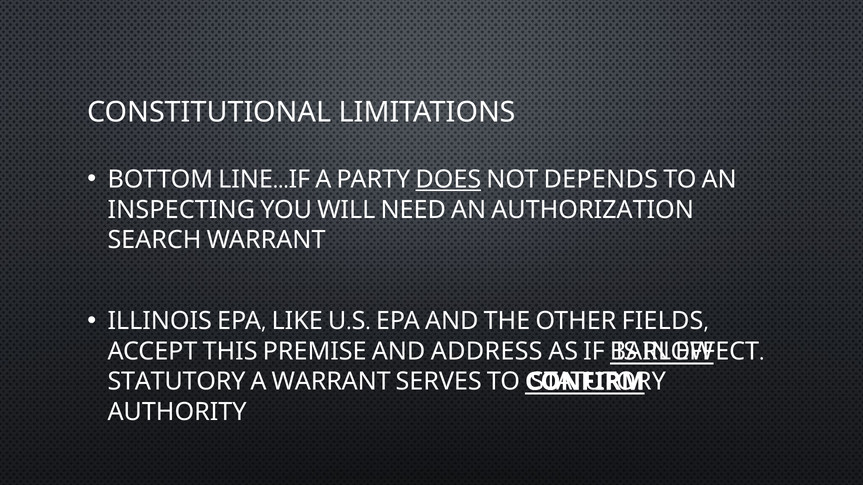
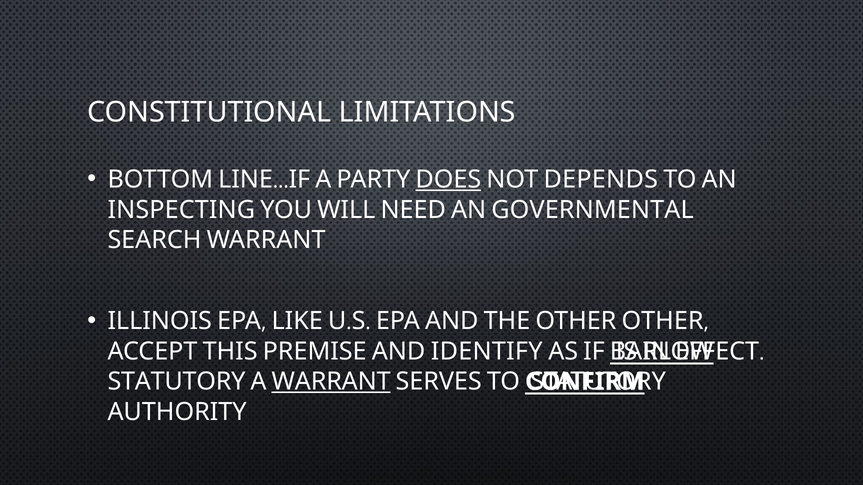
AUTHORIZATION: AUTHORIZATION -> GOVERNMENTAL (593, 210)
OTHER FIELDS: FIELDS -> OTHER (663, 321)
ADDRESS: ADDRESS -> IDENTIFY (487, 352)
WARRANT underline: none -> present (331, 382)
